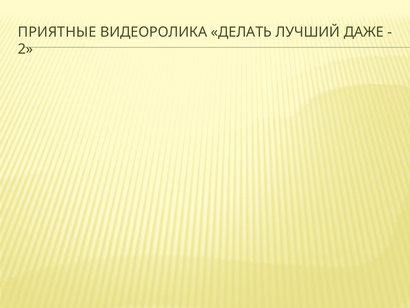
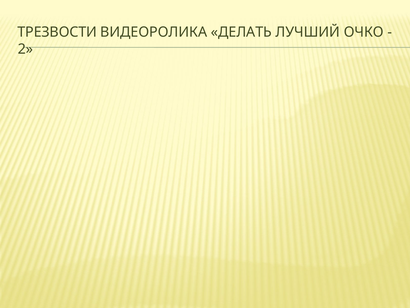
ПРИЯТНЫЕ: ПРИЯТНЫЕ -> ТРЕЗВОСТИ (57, 32)
ДАЖЕ: ДАЖЕ -> ОЧКО (364, 32)
